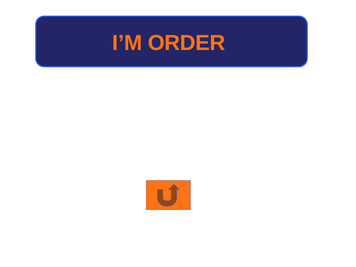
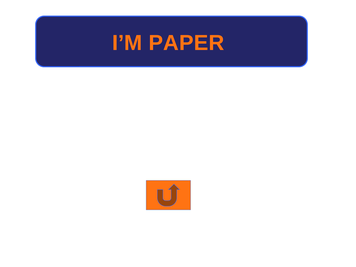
ORDER: ORDER -> PAPER (186, 43)
